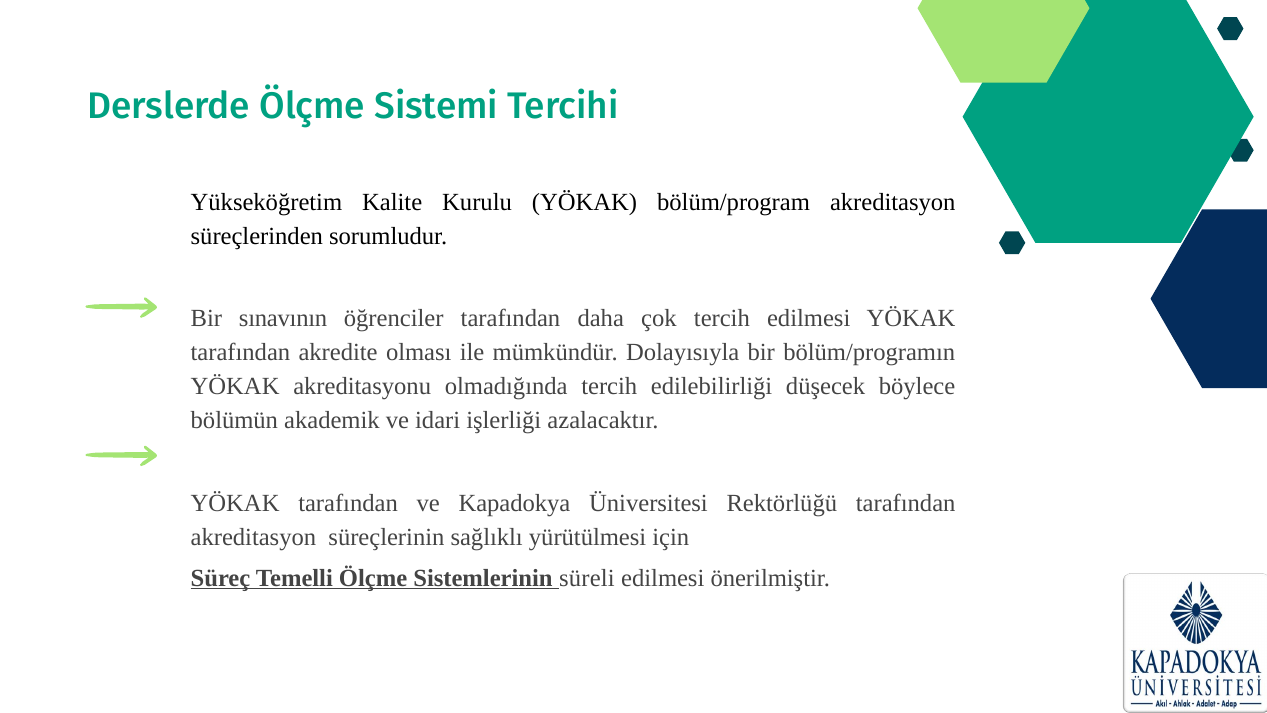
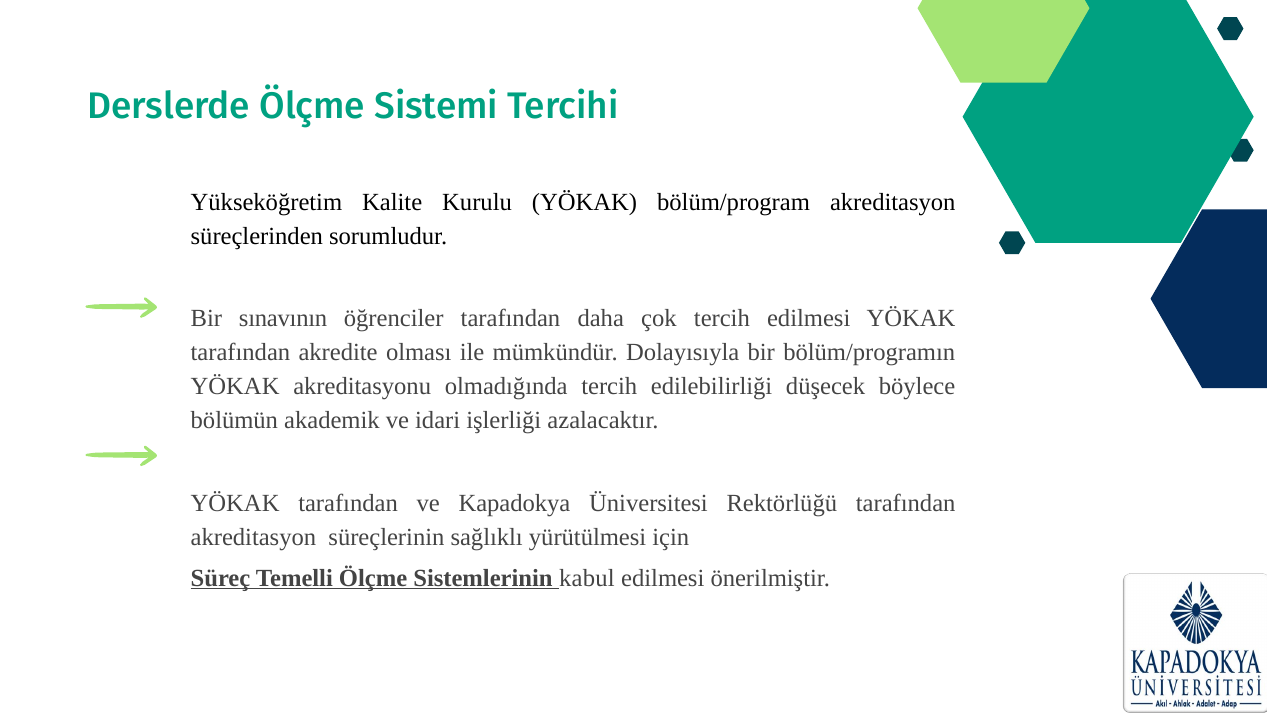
süreli: süreli -> kabul (587, 578)
